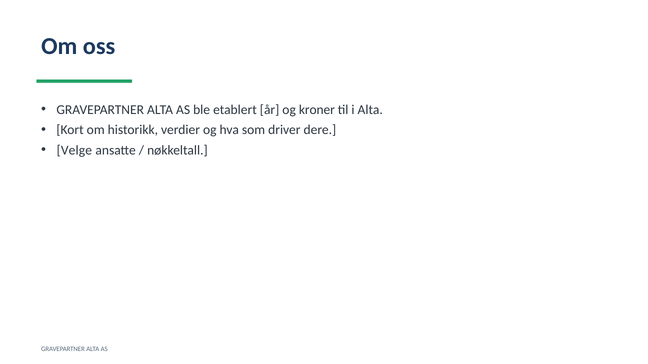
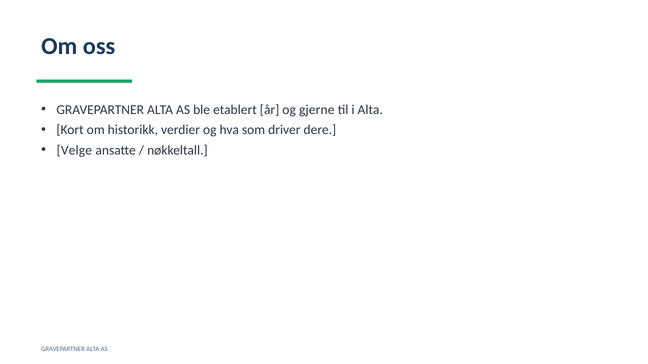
kroner: kroner -> gjerne (317, 110)
